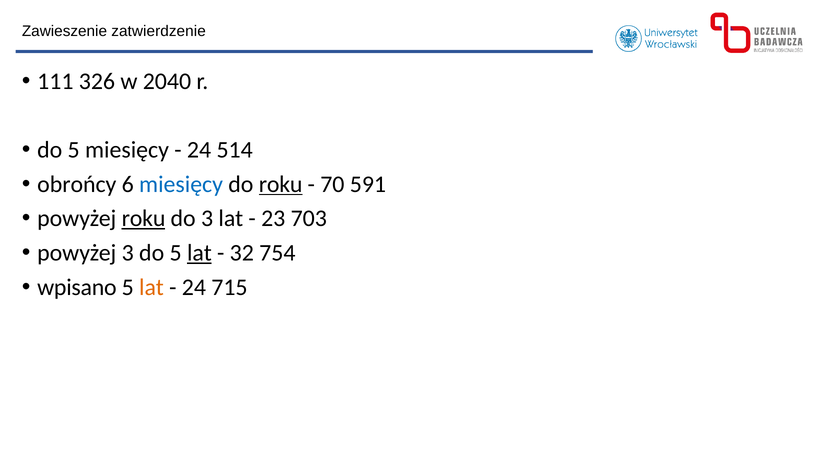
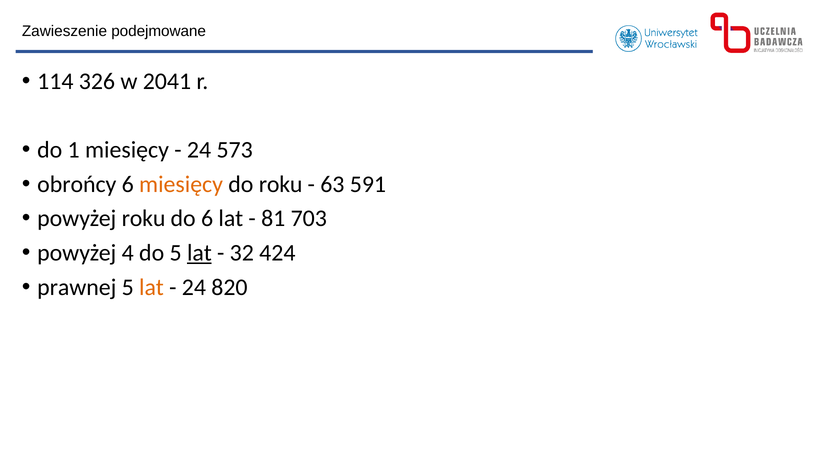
zatwierdzenie: zatwierdzenie -> podejmowane (159, 31)
111: 111 -> 114 (55, 81)
2040: 2040 -> 2041 (167, 81)
5: 5 -> 1 (74, 150)
514: 514 -> 573 (235, 150)
miesięcy colour: blue -> orange (181, 184)
roku underline: present -> none (281, 184)
70: 70 -> 63 (332, 184)
roku underline: present -> none (144, 219)
do 3: 3 -> 6 (207, 219)
23: 23 -> 81 (273, 219)
powyżej 3: 3 -> 4 (128, 253)
754: 754 -> 424 (277, 253)
wpisano: wpisano -> prawnej (77, 287)
715: 715 -> 820 (229, 287)
